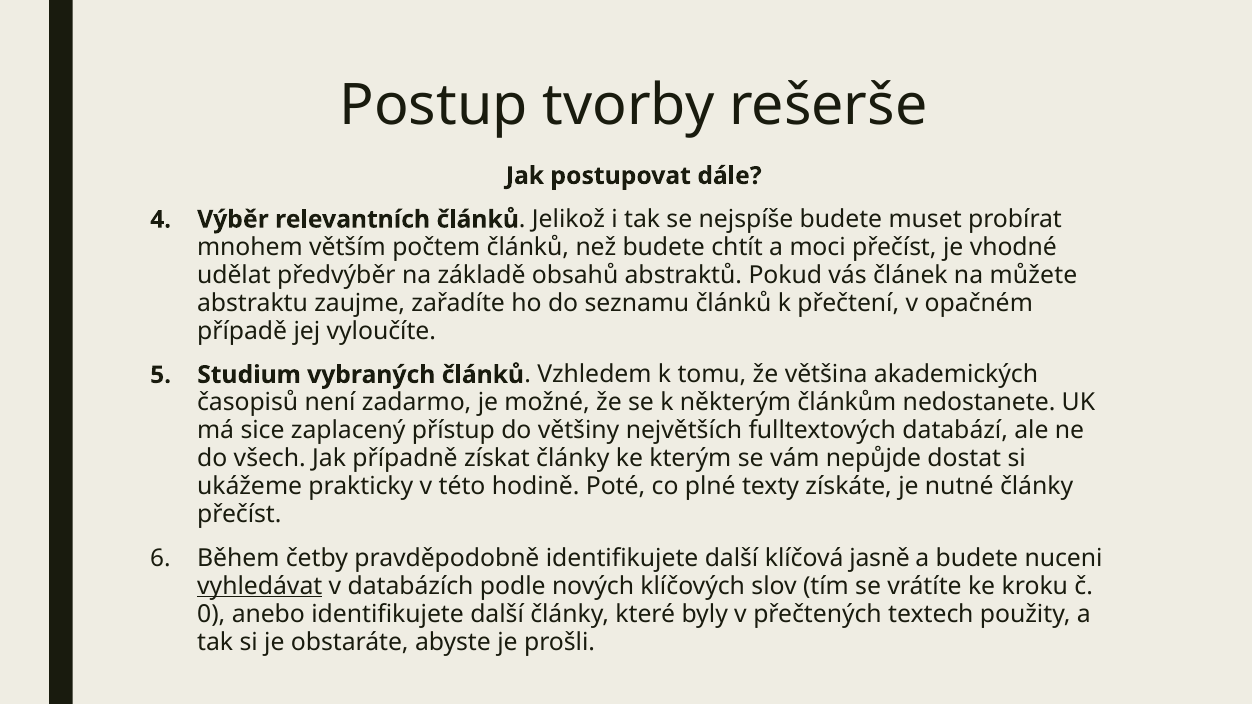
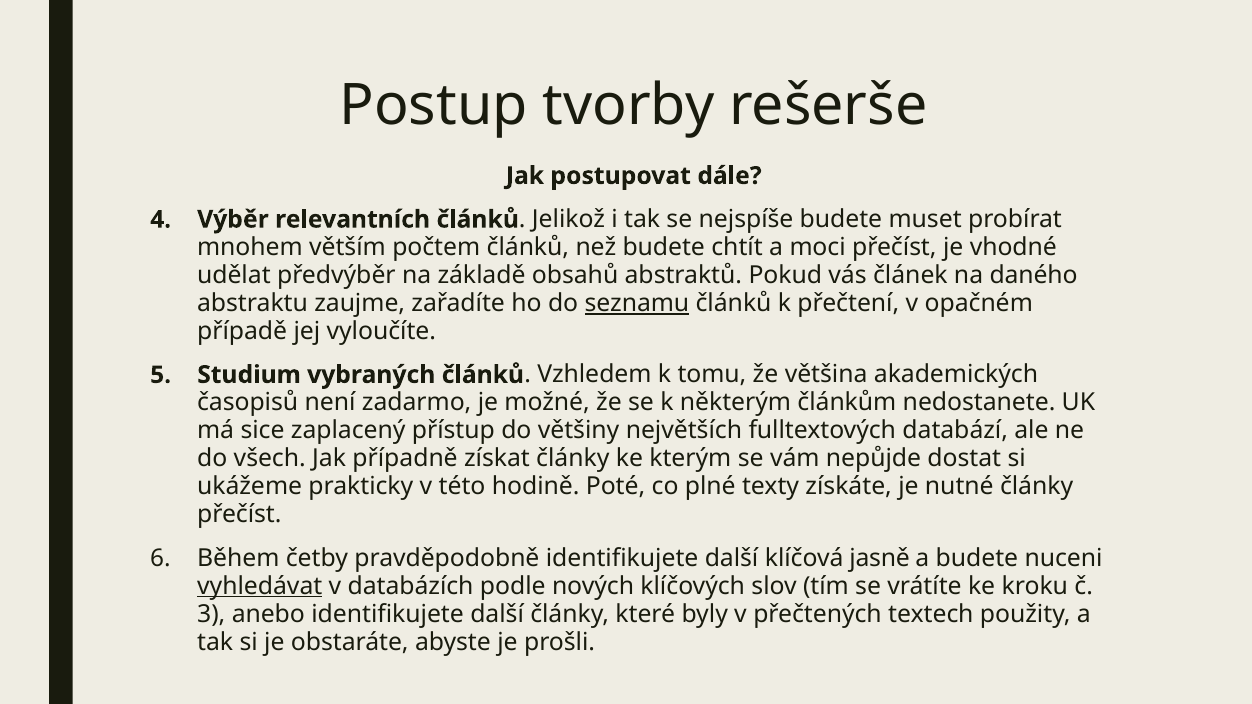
můžete: můžete -> daného (1034, 275)
seznamu underline: none -> present (637, 303)
0: 0 -> 3 (211, 614)
